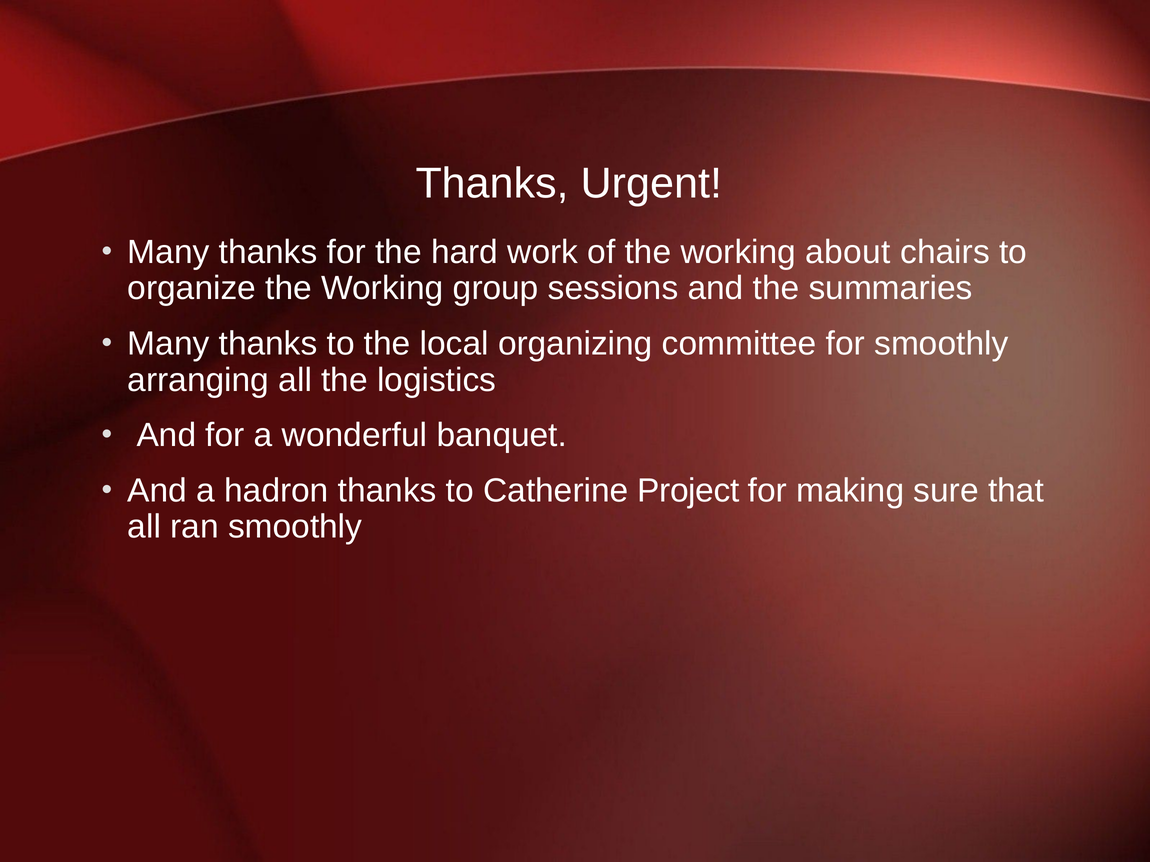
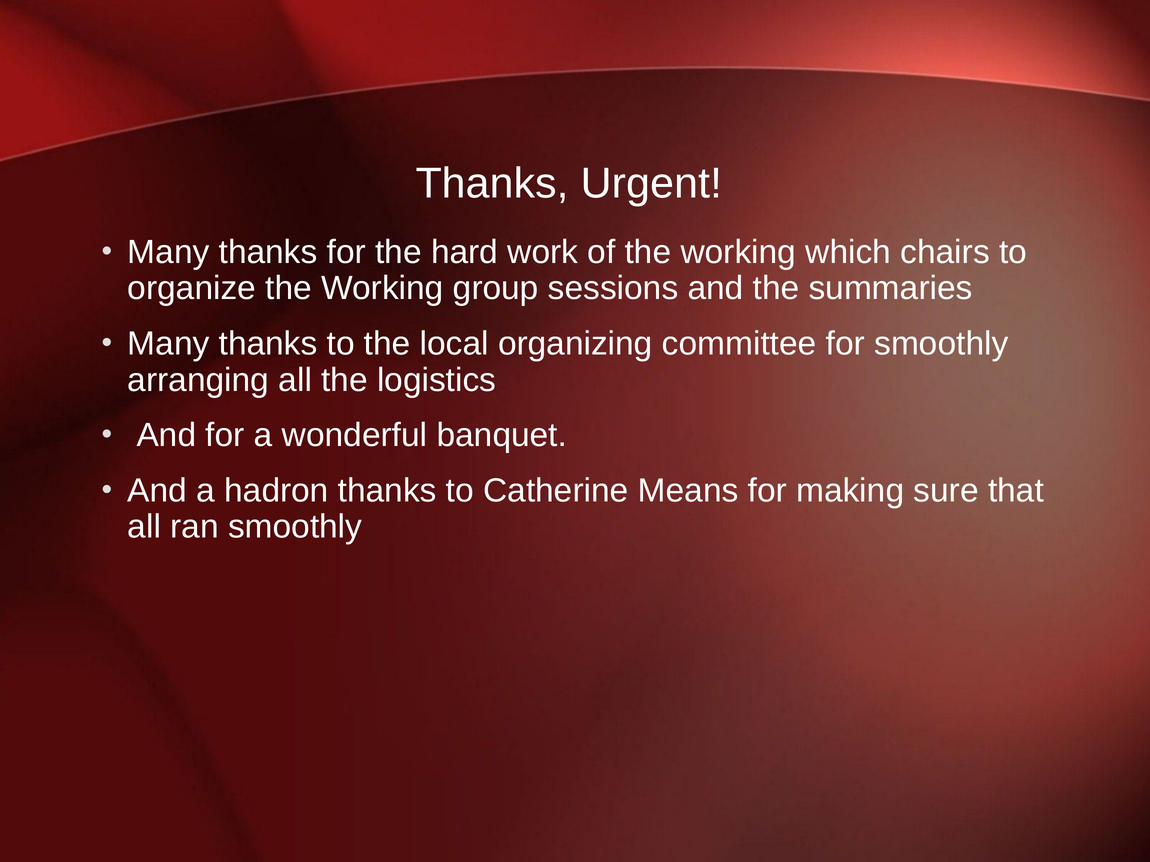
about: about -> which (848, 252)
Project: Project -> Means (688, 491)
